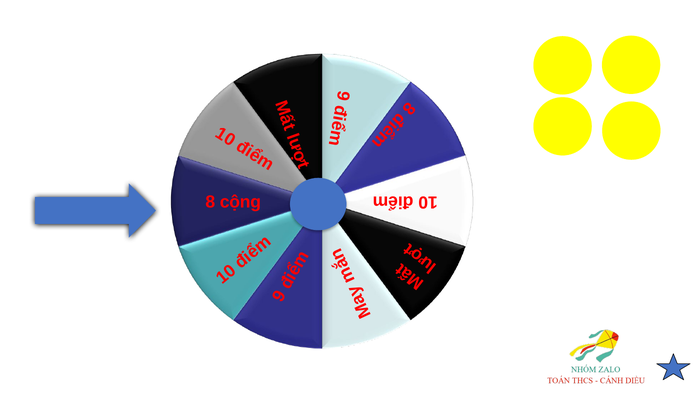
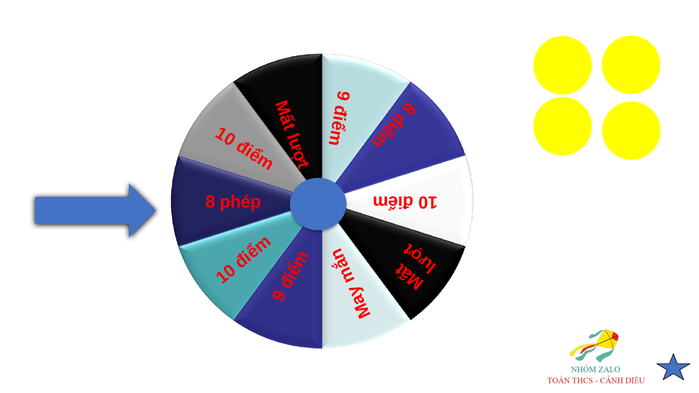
cộng: cộng -> phép (240, 202)
